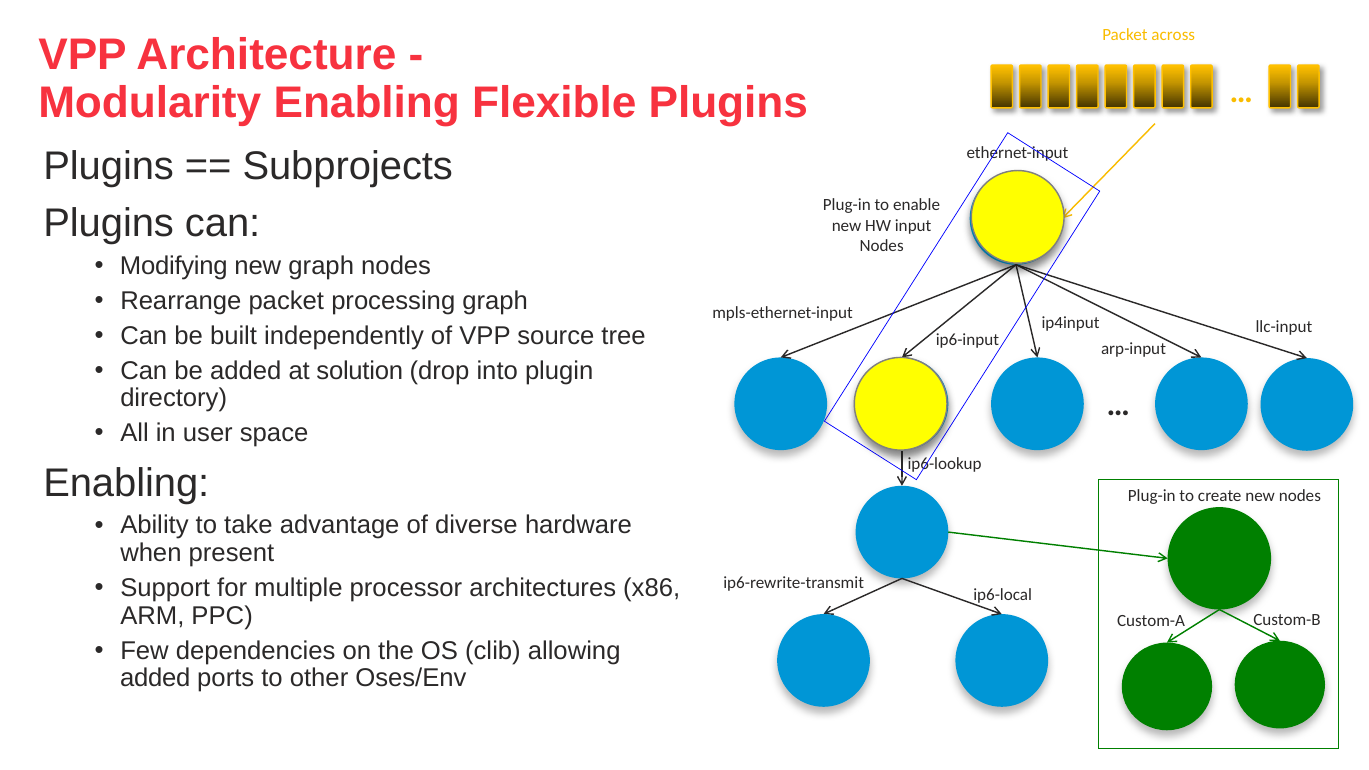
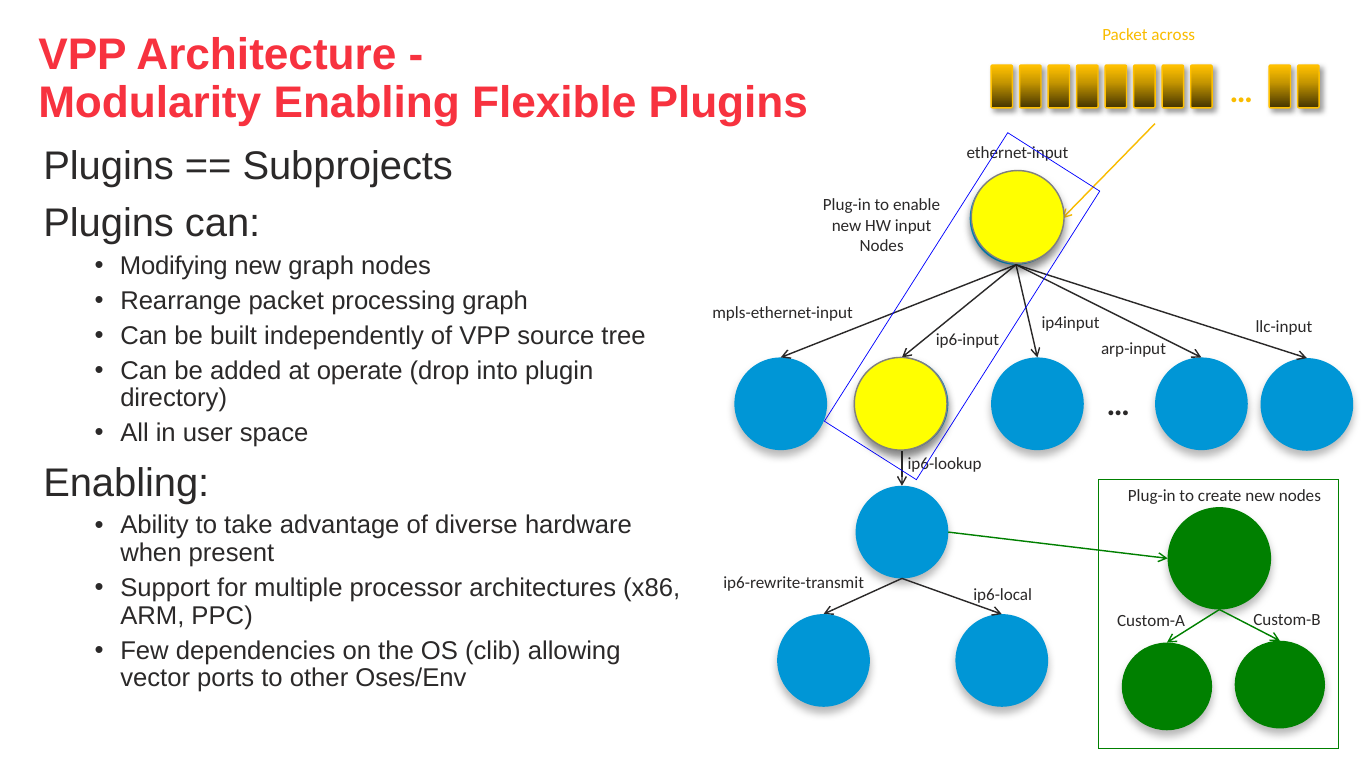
solution: solution -> operate (360, 371)
added: added -> vector (155, 678)
